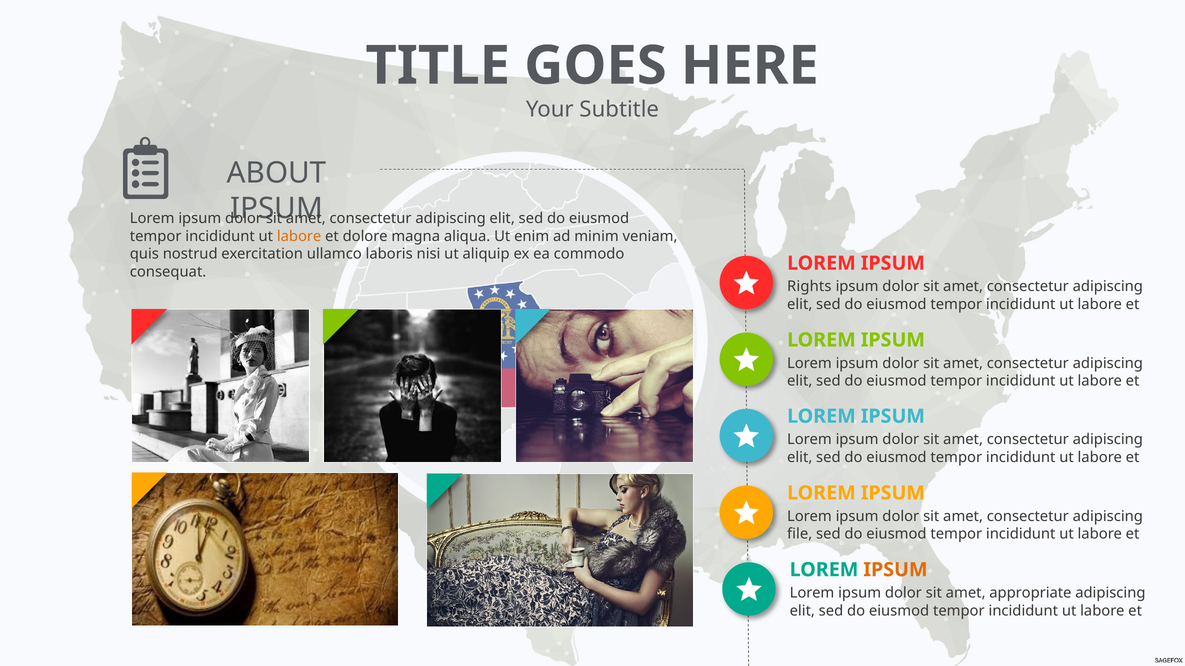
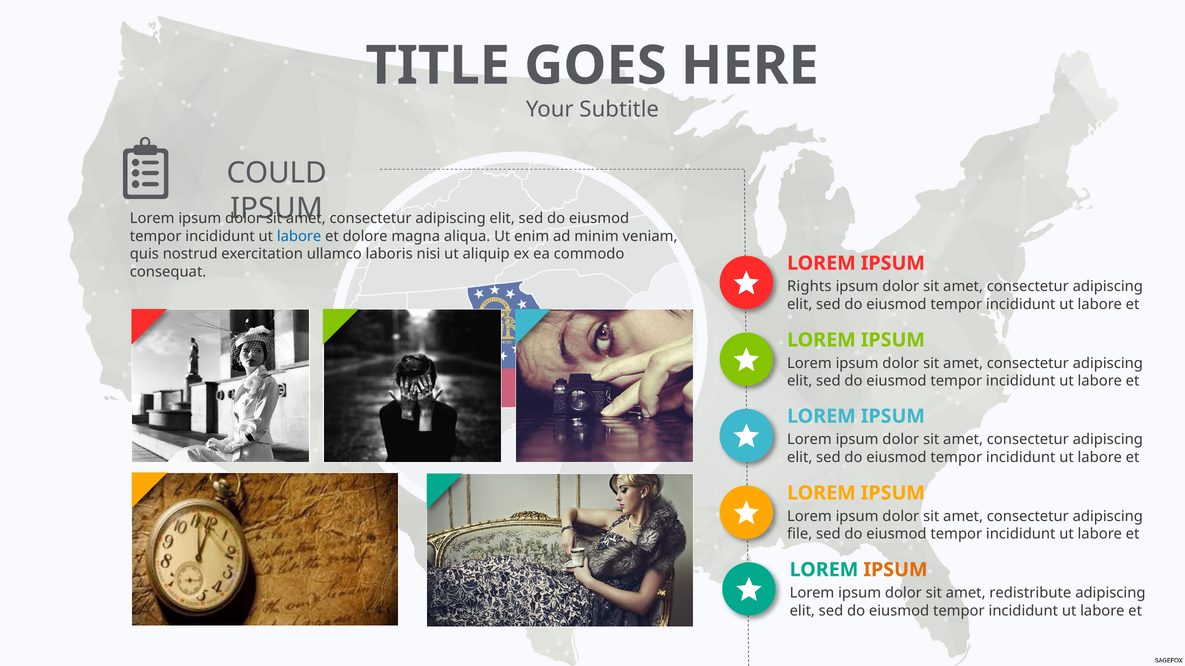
ABOUT: ABOUT -> COULD (277, 173)
labore colour: orange -> blue (299, 236)
appropriate: appropriate -> redistribute (1030, 594)
